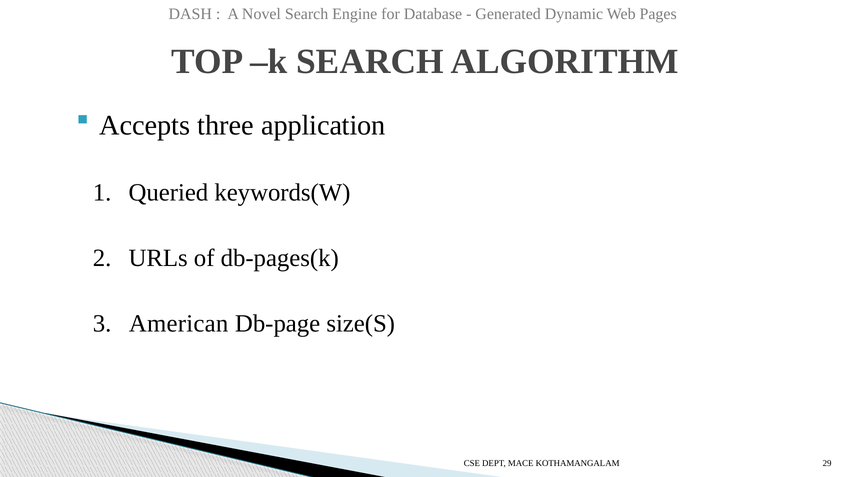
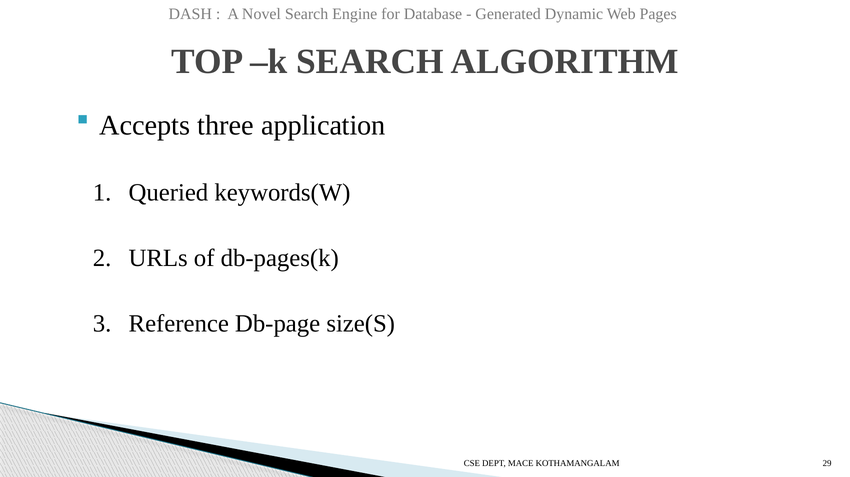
American: American -> Reference (179, 324)
